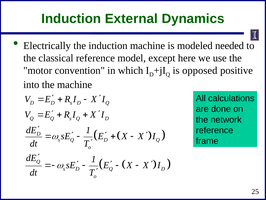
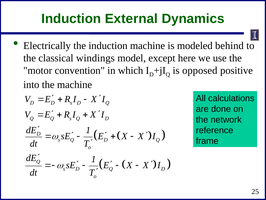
needed: needed -> behind (229, 46)
classical reference: reference -> windings (95, 58)
